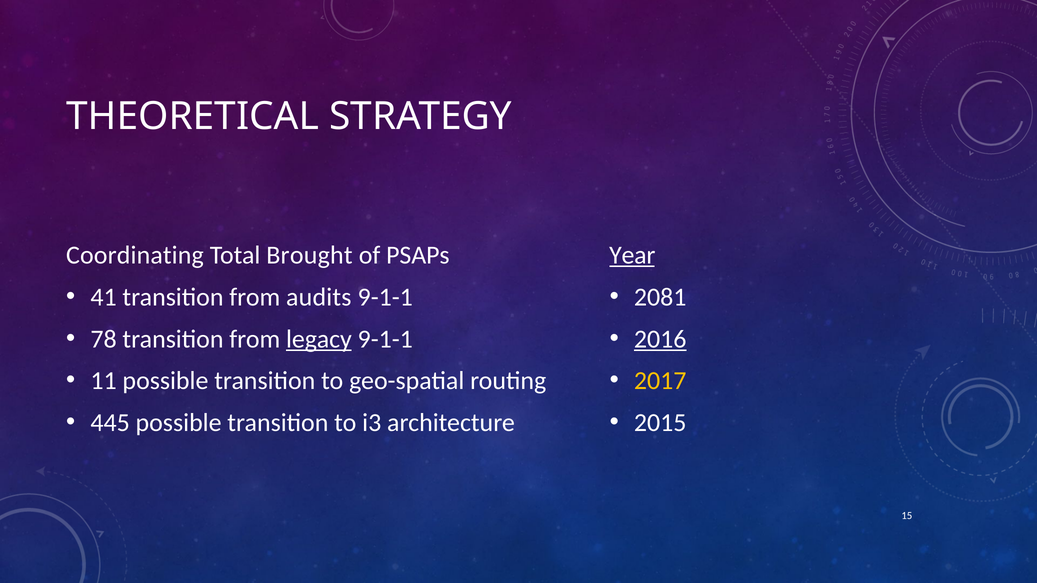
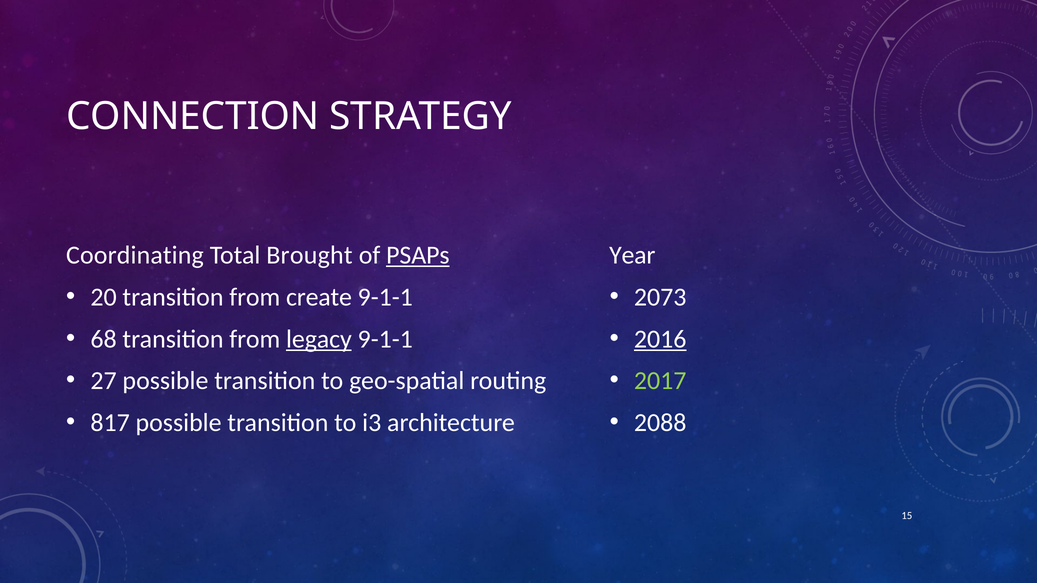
THEORETICAL: THEORETICAL -> CONNECTION (193, 116)
PSAPs underline: none -> present (418, 255)
Year underline: present -> none (632, 255)
41: 41 -> 20 (104, 297)
audits: audits -> create (319, 297)
2081: 2081 -> 2073 (660, 297)
78: 78 -> 68 (104, 339)
11: 11 -> 27 (104, 381)
2017 colour: yellow -> light green (660, 381)
445: 445 -> 817 (110, 423)
2015: 2015 -> 2088 (660, 423)
